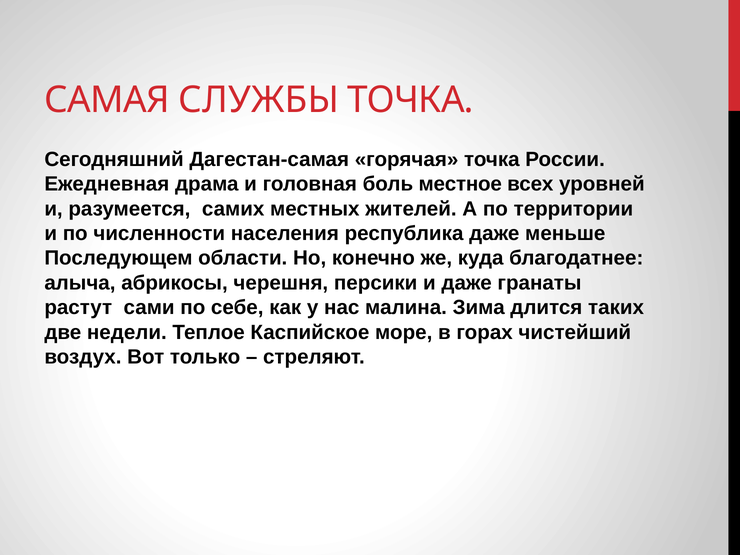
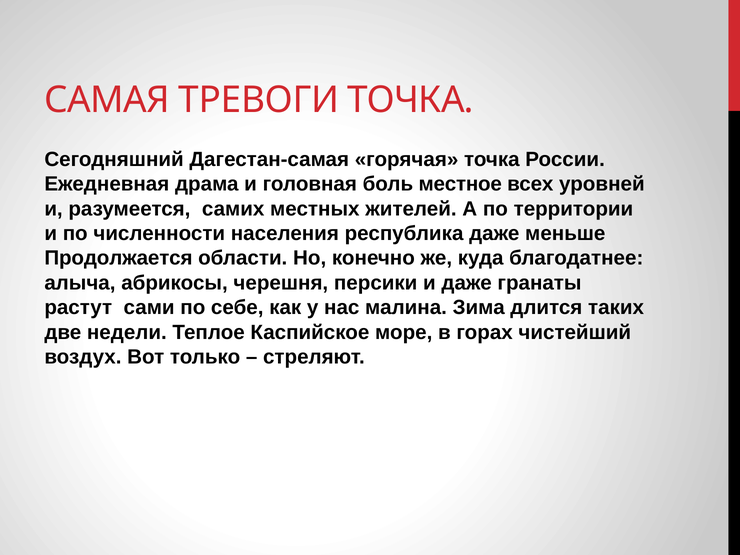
СЛУЖБЫ: СЛУЖБЫ -> ТРЕВОГИ (259, 100)
Последующем: Последующем -> Продолжается (118, 258)
